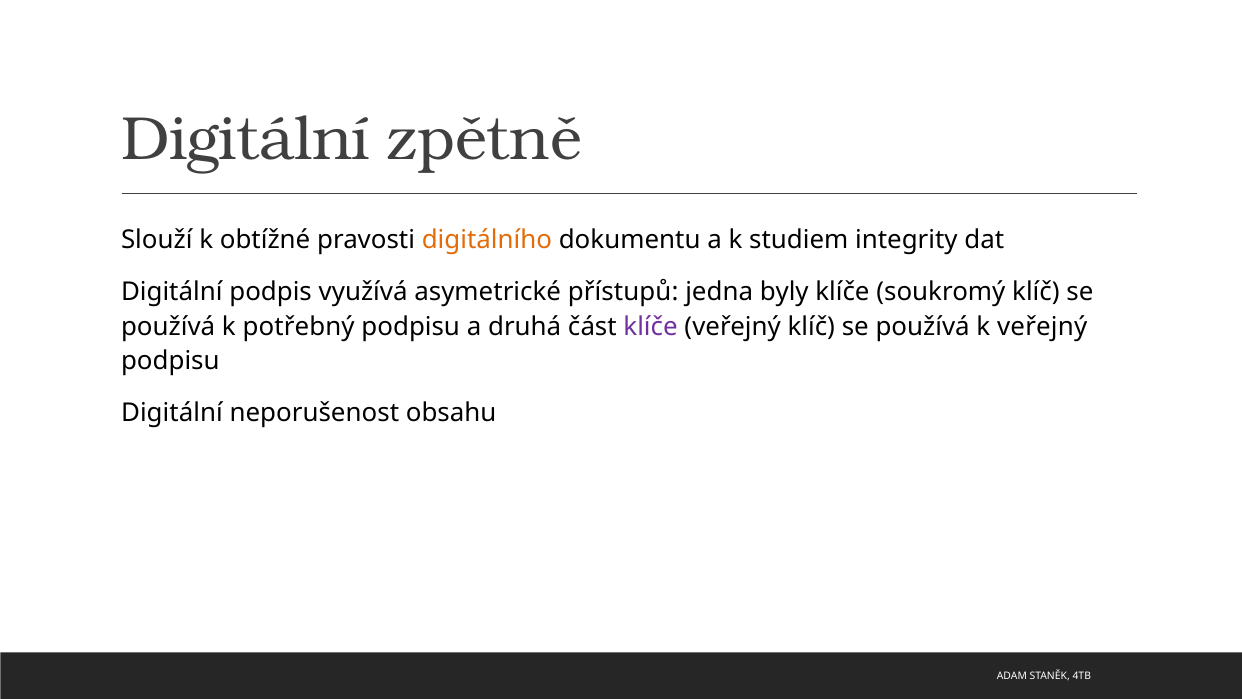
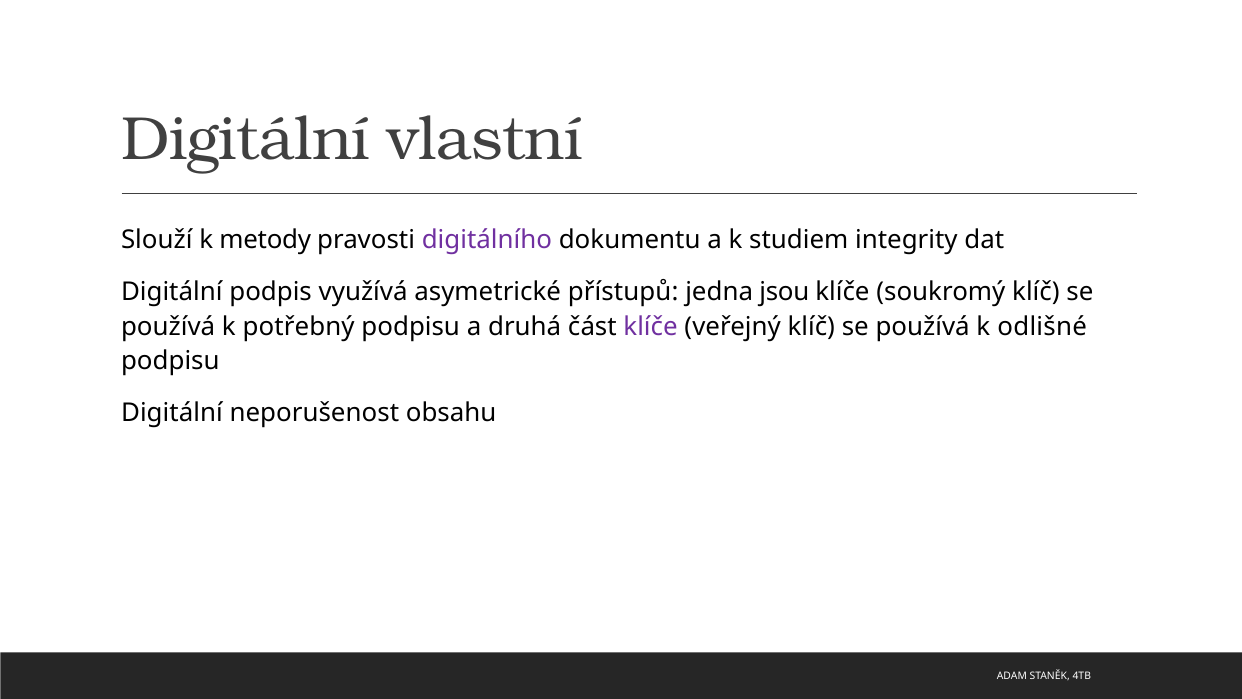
zpětně: zpětně -> vlastní (485, 139)
obtížné: obtížné -> metody (265, 240)
digitálního colour: orange -> purple (487, 240)
byly: byly -> jsou (784, 292)
k veřejný: veřejný -> odlišné (1042, 326)
